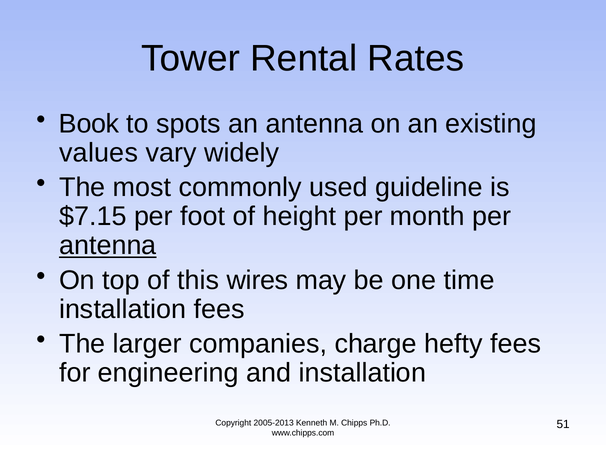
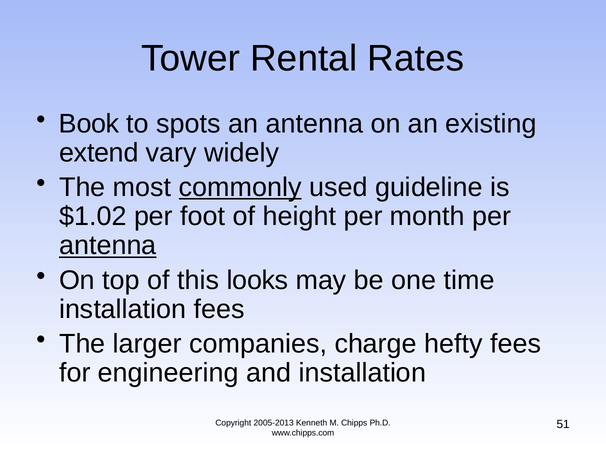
values: values -> extend (99, 153)
commonly underline: none -> present (240, 187)
$7.15: $7.15 -> $1.02 (93, 216)
wires: wires -> looks (258, 280)
